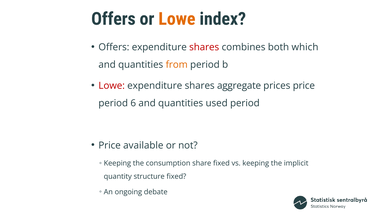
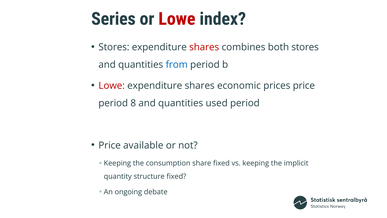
Offers: Offers -> Series (113, 19)
Lowe colour: orange -> red (177, 19)
Offers: Offers -> Stores (114, 47)
both which: which -> stores (305, 47)
from colour: orange -> blue (177, 65)
aggregate: aggregate -> economic (239, 86)
6: 6 -> 8 (133, 103)
